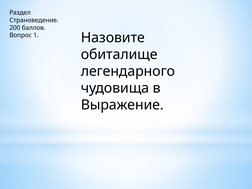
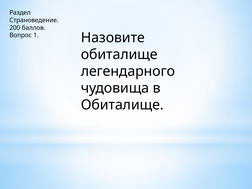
Выражение: Выражение -> Обиталище (122, 105)
